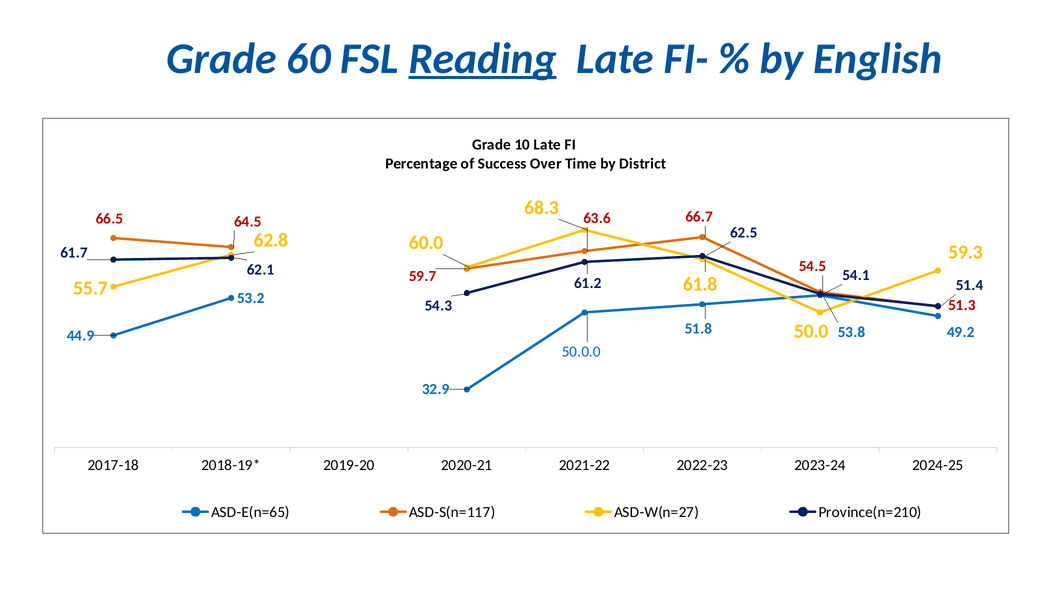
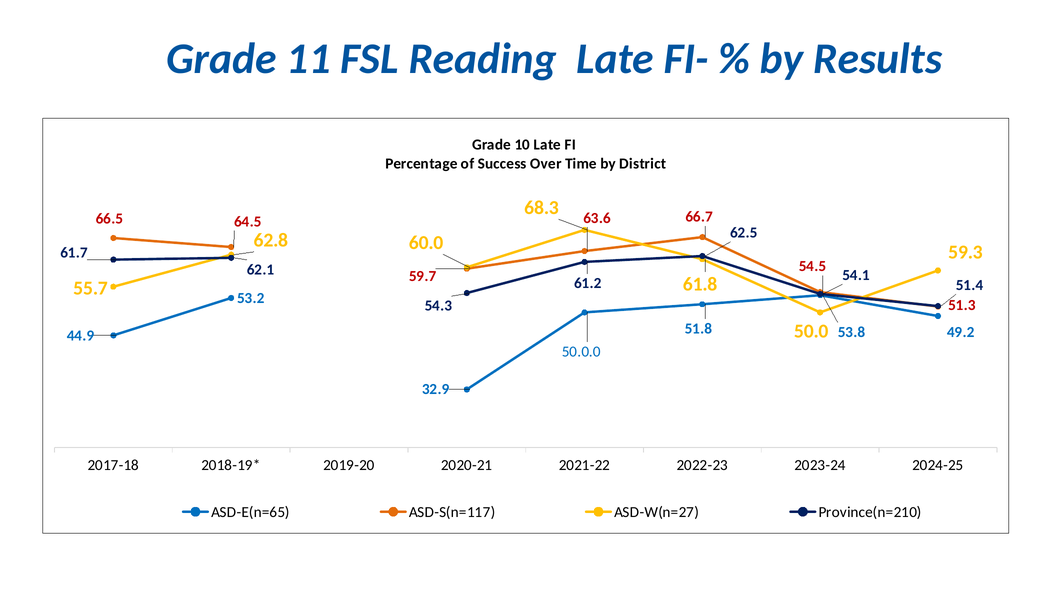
60: 60 -> 11 (309, 59)
Reading underline: present -> none (483, 59)
by English: English -> Results (878, 59)
